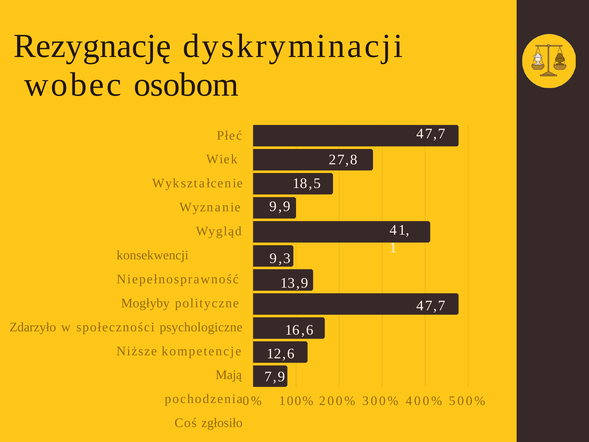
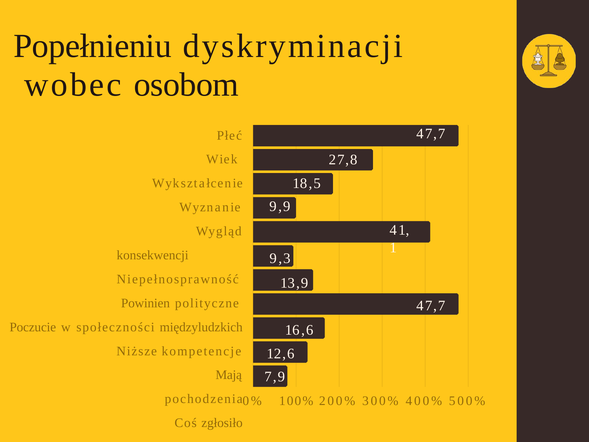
Rezygnację: Rezygnację -> Popełnieniu (92, 46)
Mogłyby: Mogłyby -> Powinien (145, 303)
Zdarzyło: Zdarzyło -> Poczucie (33, 327)
psychologiczne: psychologiczne -> międzyludzkich (201, 327)
